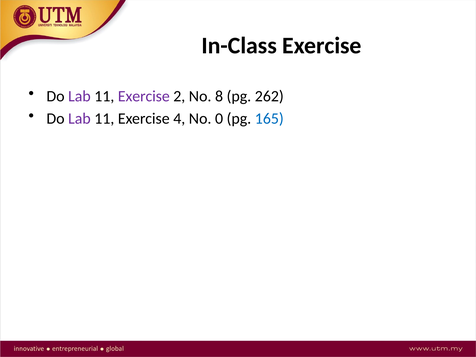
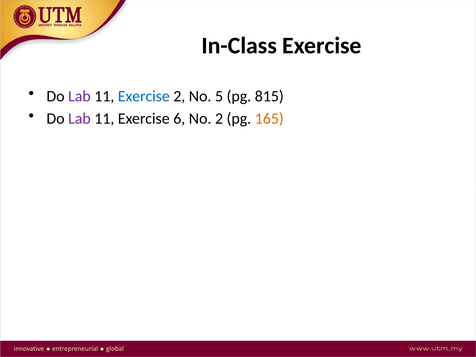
Exercise colour: purple -> blue (144, 96)
8: 8 -> 5 (219, 96)
262: 262 -> 815 (269, 96)
4: 4 -> 6 (179, 119)
No 0: 0 -> 2 (219, 119)
165 colour: blue -> orange (269, 119)
